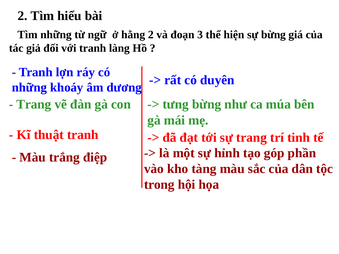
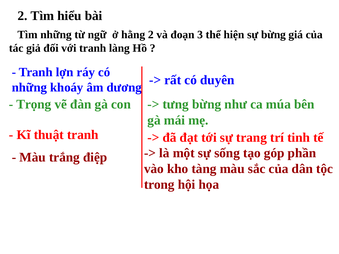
Trang: Trang -> Trọng (34, 104)
hỉnh: hỉnh -> sống (227, 153)
